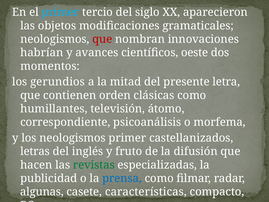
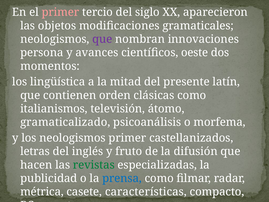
primer colour: light blue -> pink (60, 12)
que colour: red -> purple (102, 39)
habrían: habrían -> persona (42, 53)
gerundios: gerundios -> lingüística (58, 82)
letra: letra -> latín (226, 82)
humillantes: humillantes -> italianismos (54, 109)
correspondiente: correspondiente -> gramaticalizado (65, 122)
algunas: algunas -> métrica (42, 192)
